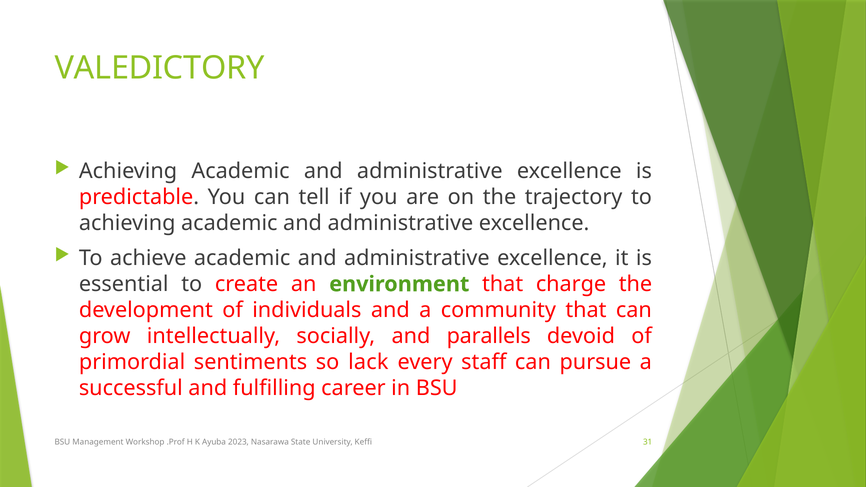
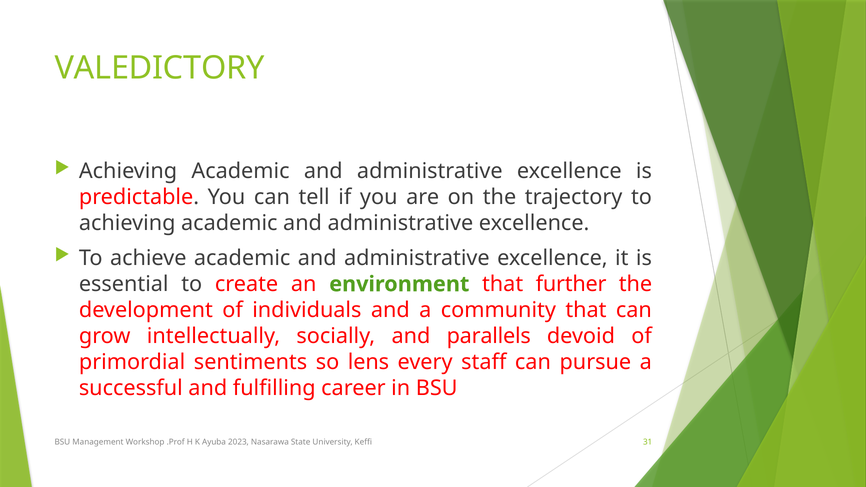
charge: charge -> further (571, 284)
lack: lack -> lens (368, 362)
